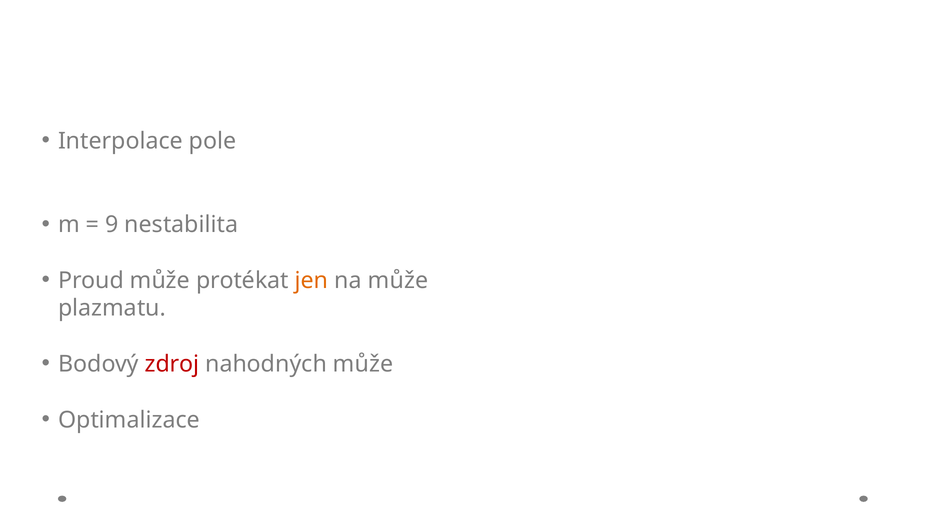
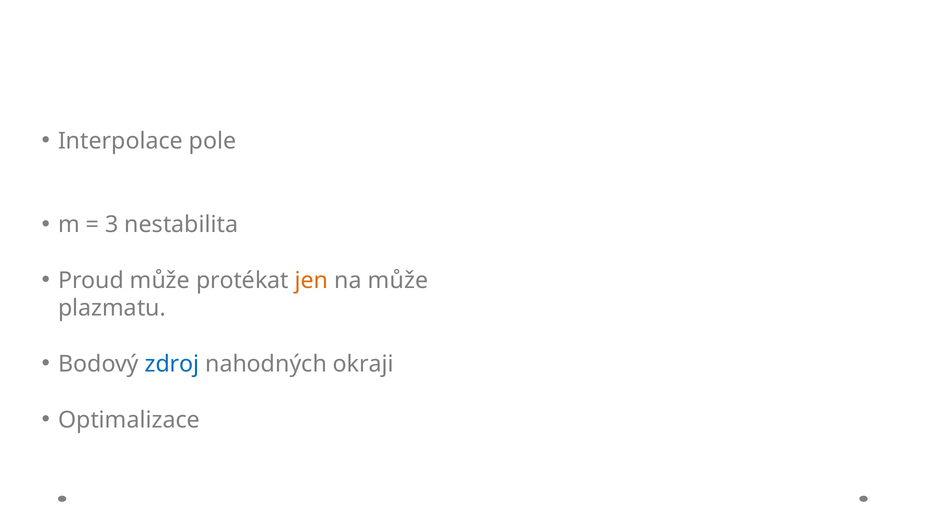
9: 9 -> 3 (112, 224)
zdroj colour: red -> blue (172, 364)
nahodných může: může -> okraji (363, 364)
